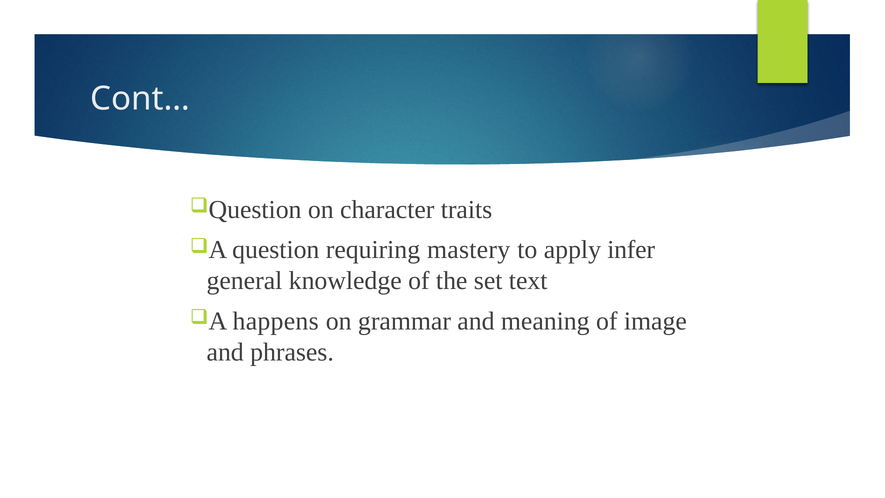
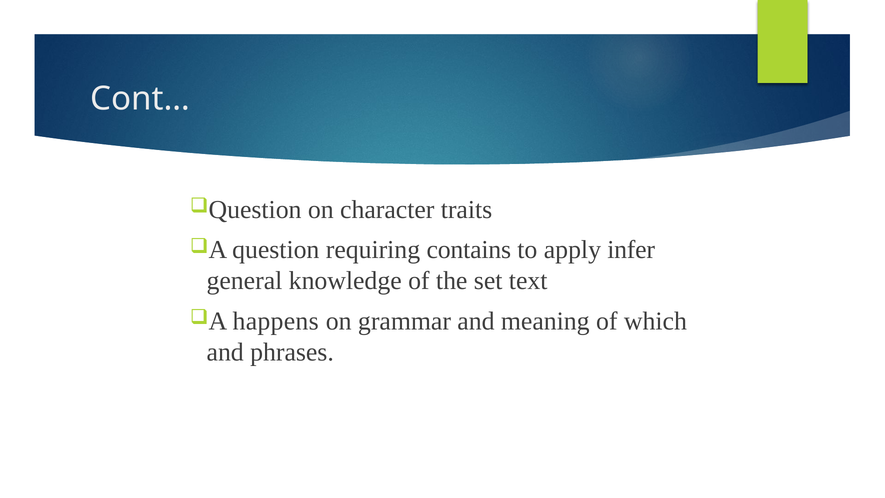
mastery: mastery -> contains (469, 250)
image: image -> which (655, 321)
